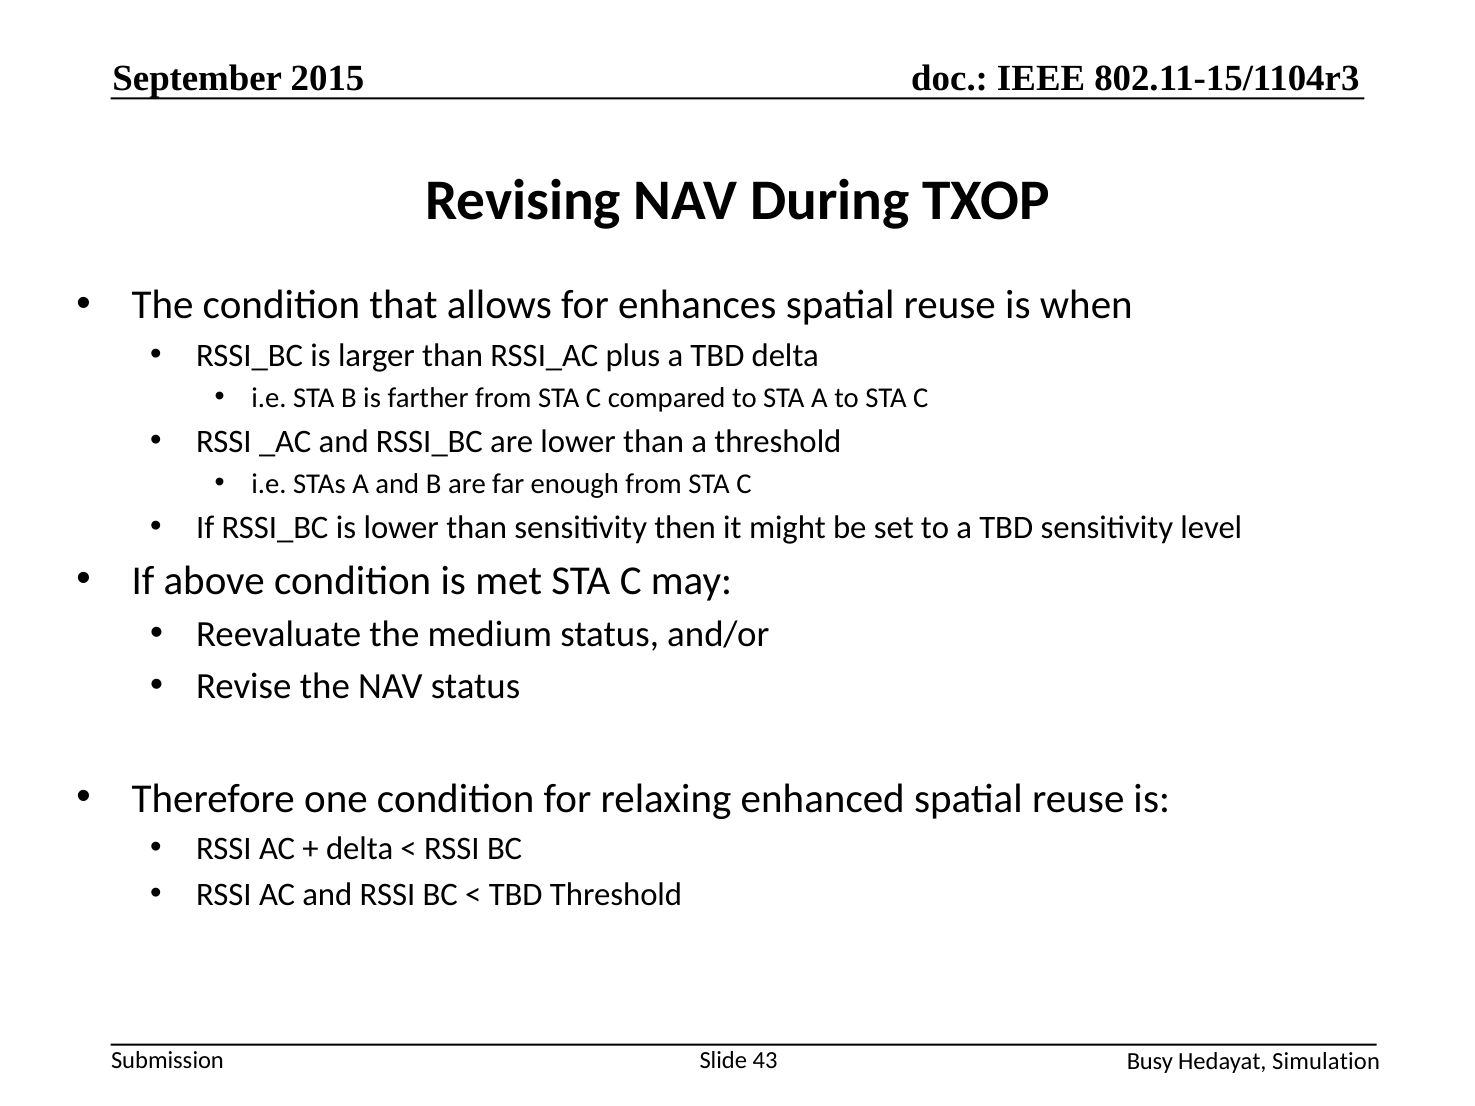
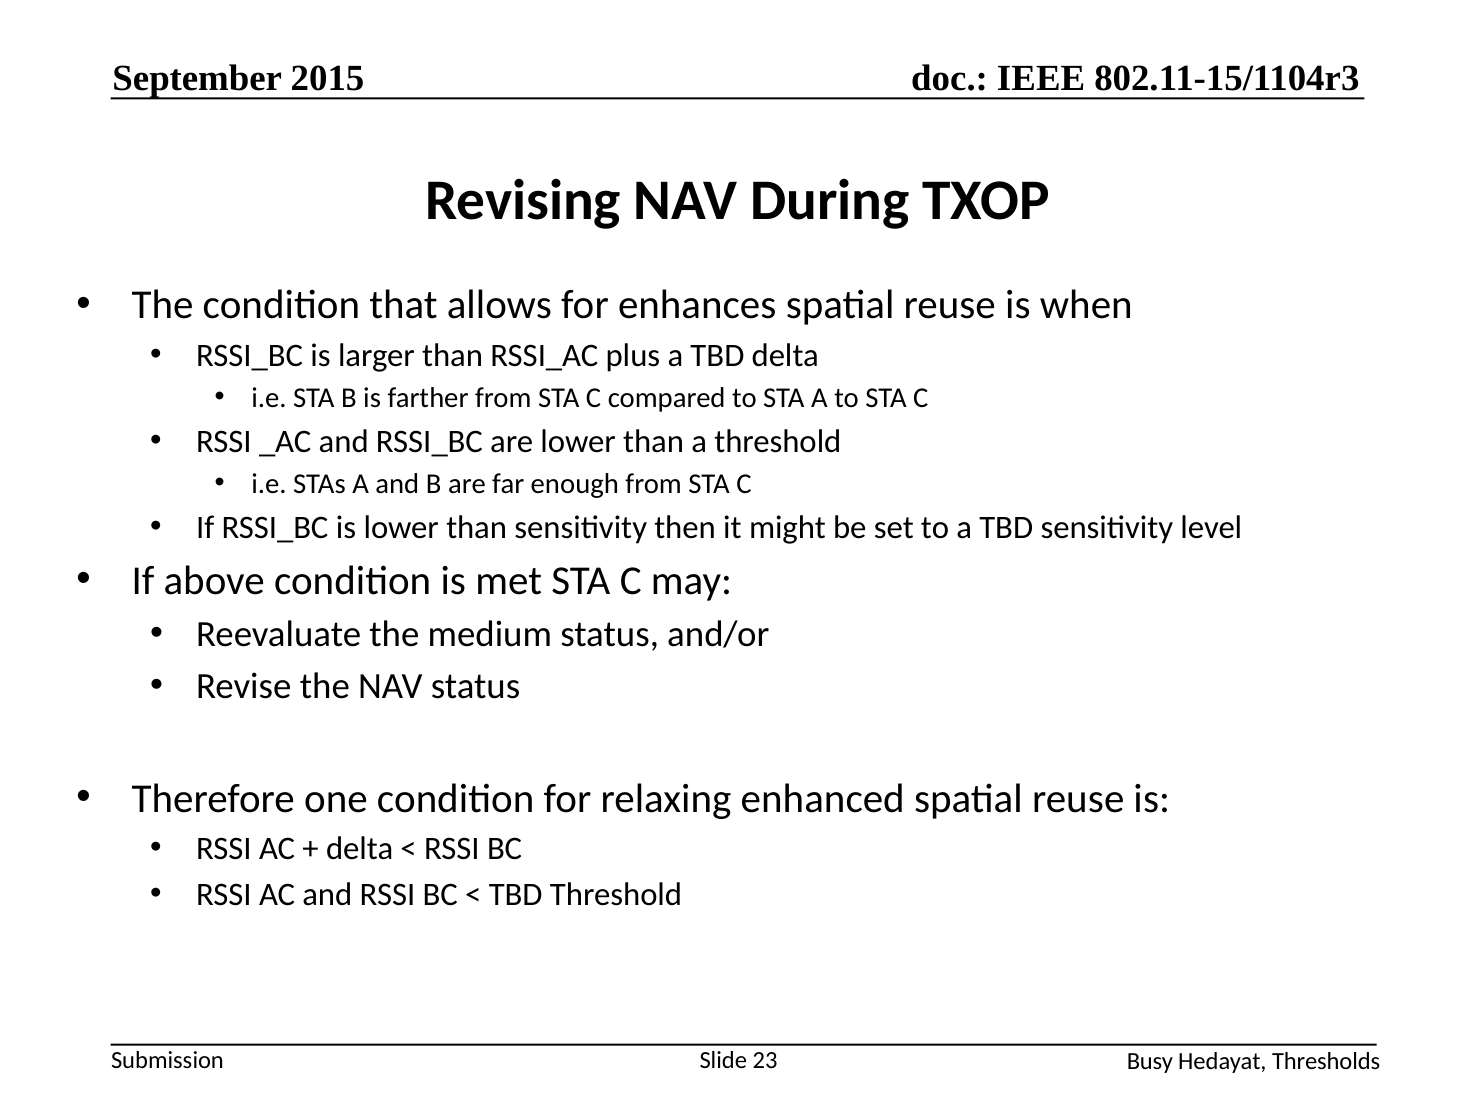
43: 43 -> 23 (765, 1061)
Simulation: Simulation -> Thresholds (1326, 1061)
